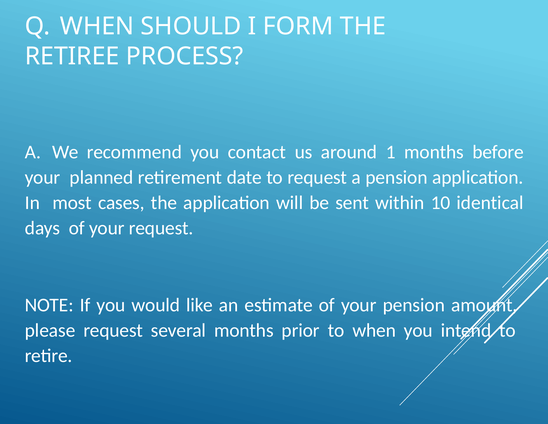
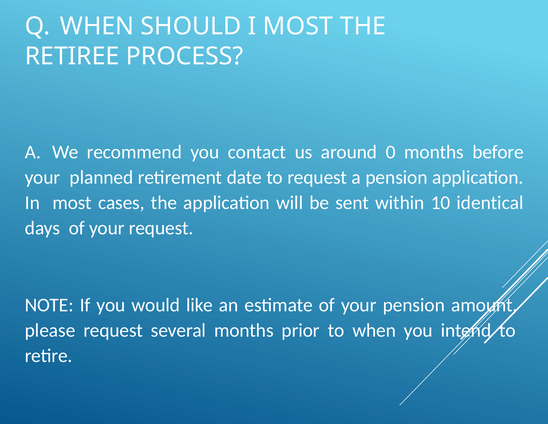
I FORM: FORM -> MOST (298, 26)
1: 1 -> 0 (391, 152)
